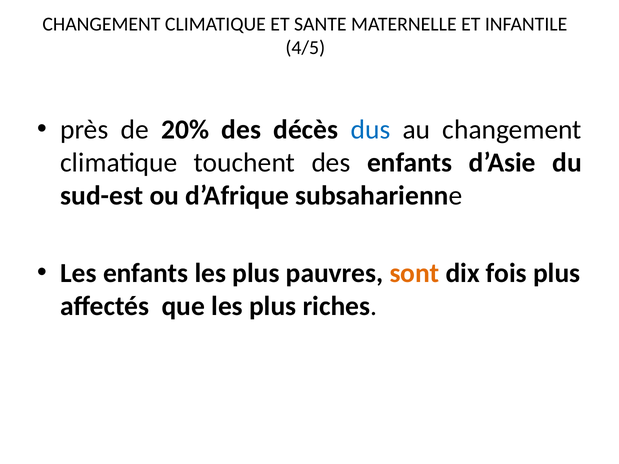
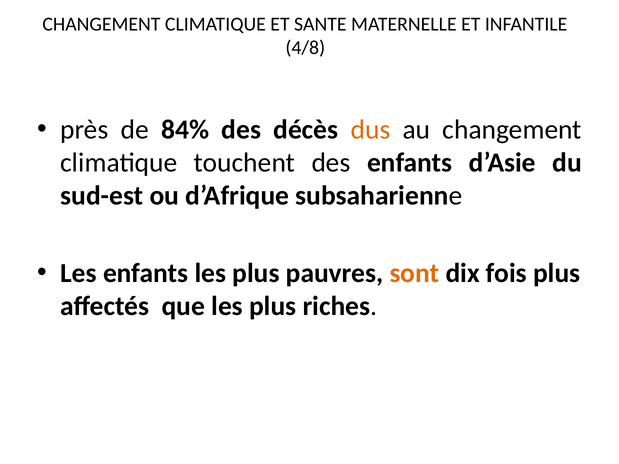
4/5: 4/5 -> 4/8 (305, 48)
20%: 20% -> 84% (185, 130)
dus colour: blue -> orange (370, 130)
